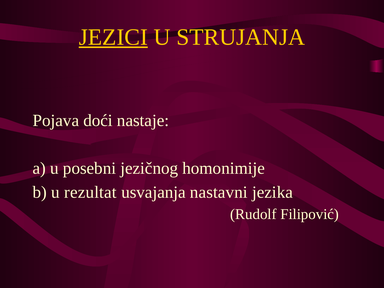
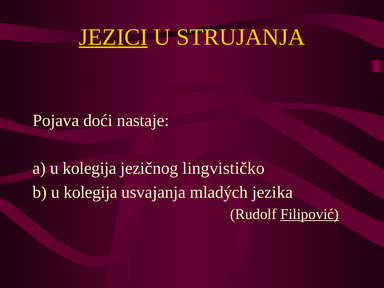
a u posebni: posebni -> kolegija (90, 168)
homonimije: homonimije -> lingvističko (224, 168)
b u rezultat: rezultat -> kolegija (91, 192)
nastavni: nastavni -> mladých (219, 192)
Filipović underline: none -> present (310, 214)
